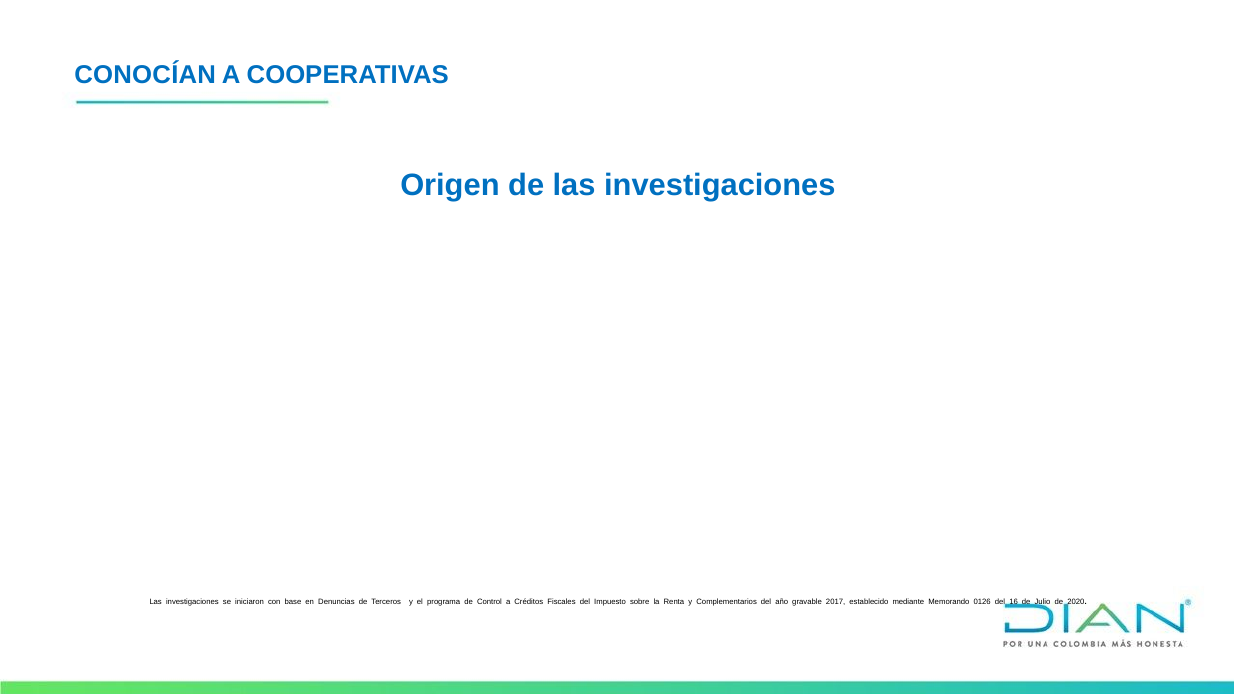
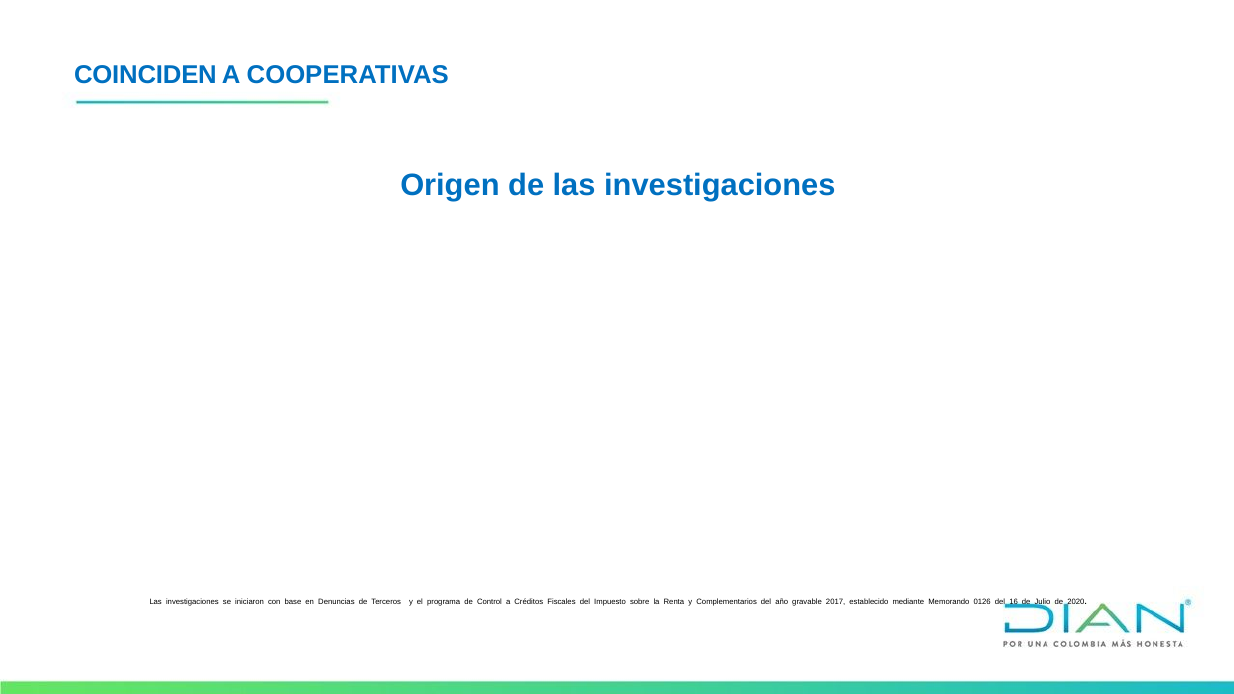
CONOCÍAN: CONOCÍAN -> COINCIDEN (145, 75)
